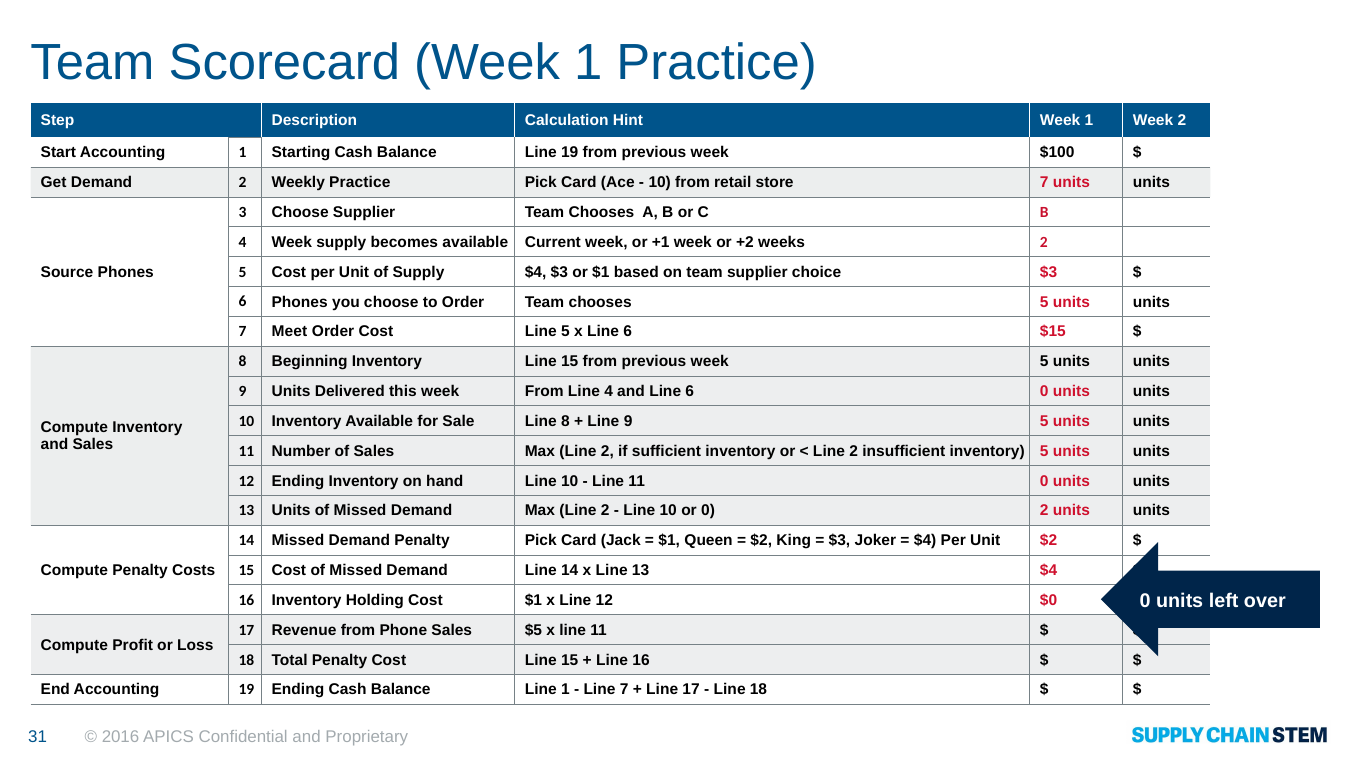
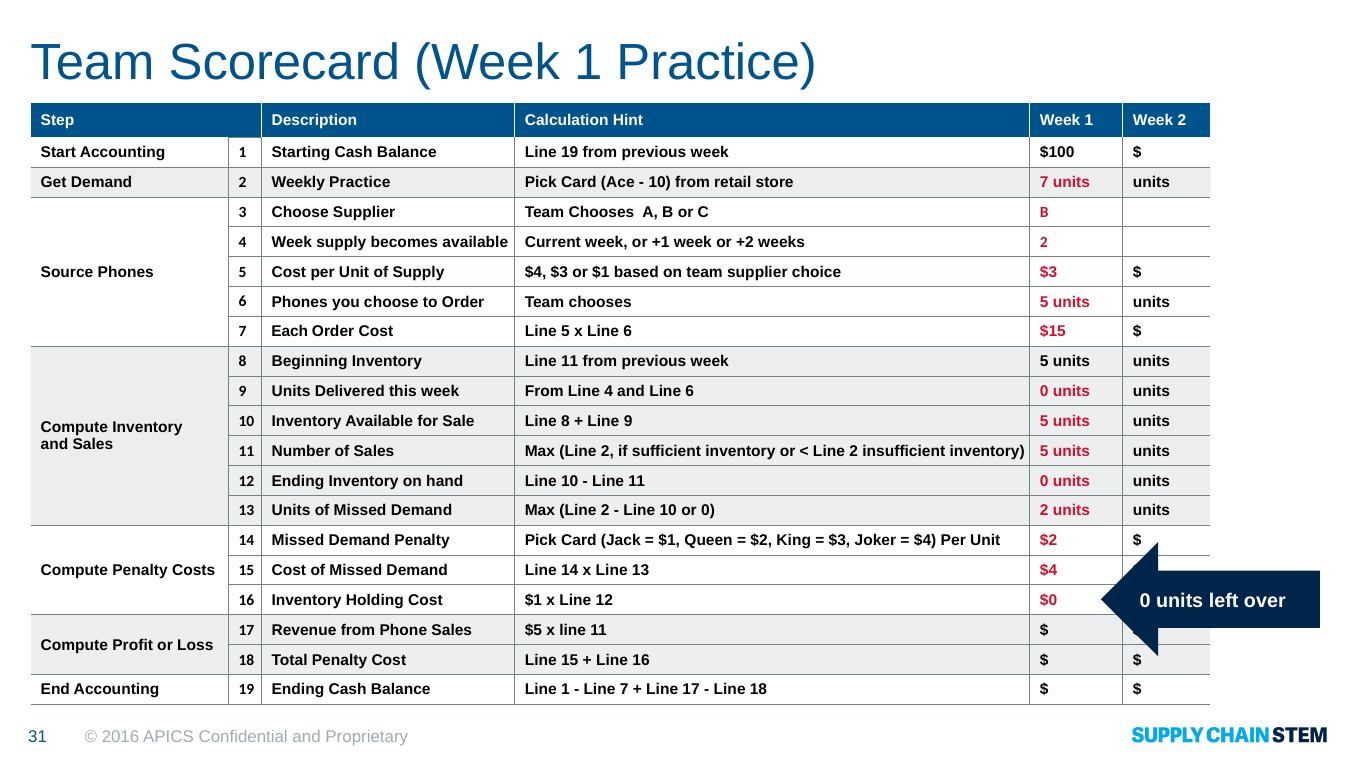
Meet: Meet -> Each (290, 332)
Inventory Line 15: 15 -> 11 (570, 362)
